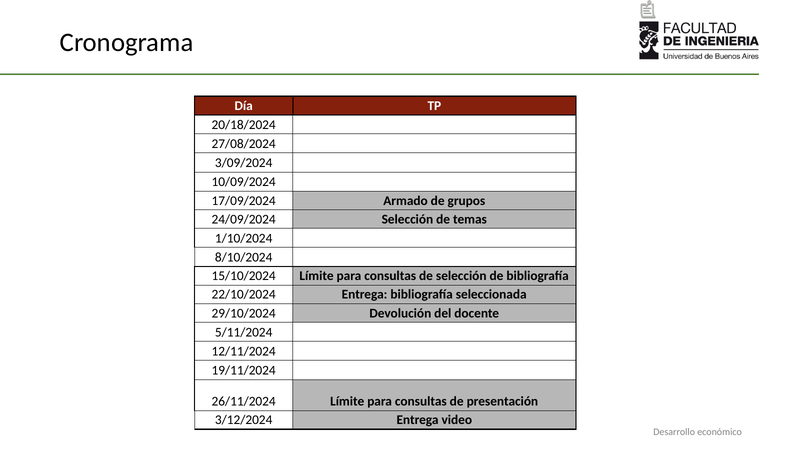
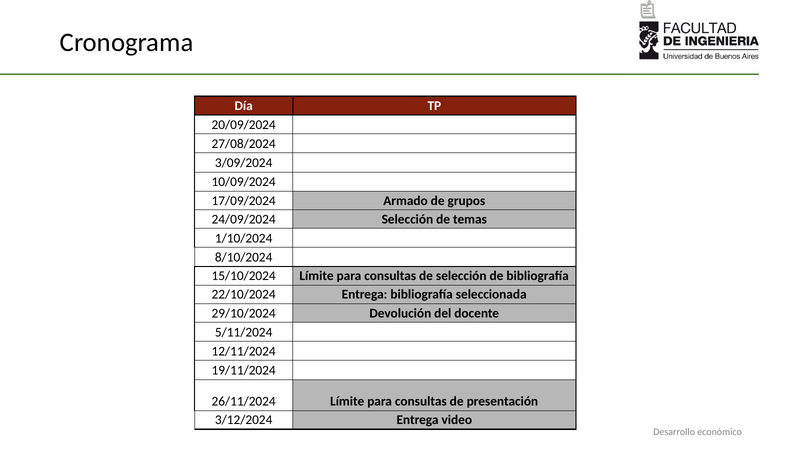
20/18/2024: 20/18/2024 -> 20/09/2024 (244, 125)
